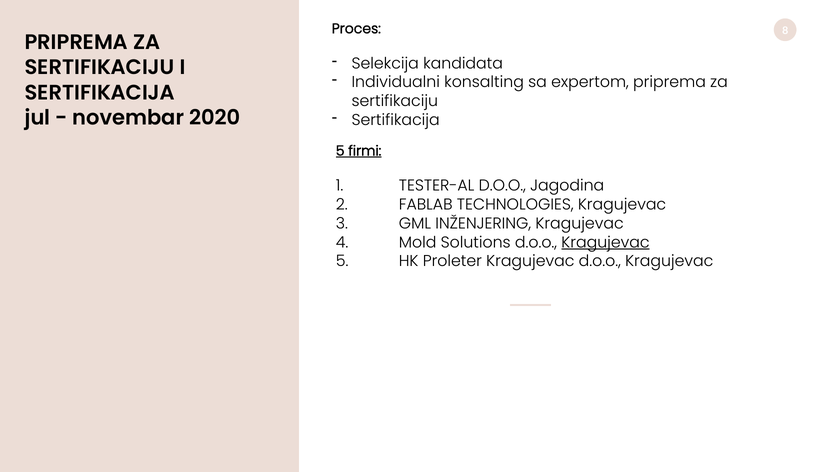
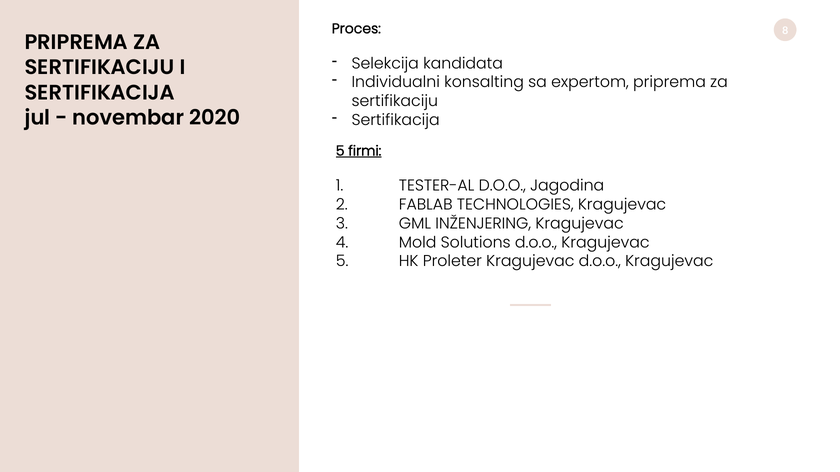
Kragujevac underline: present -> none (605, 243)
